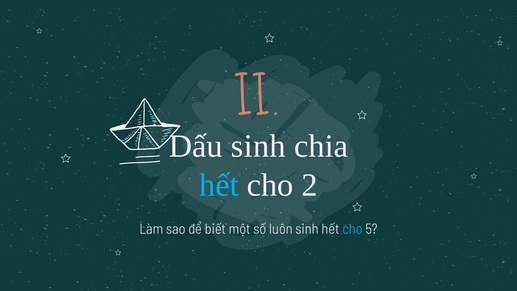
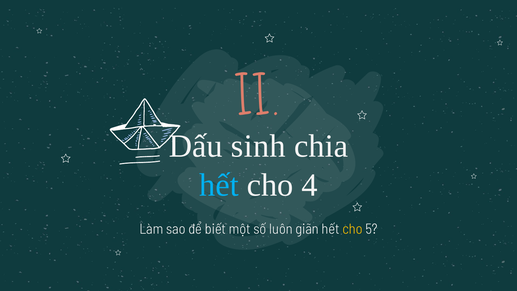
2: 2 -> 4 (310, 185)
luôn sinh: sinh -> giãn (307, 229)
cho colour: light blue -> yellow (352, 229)
